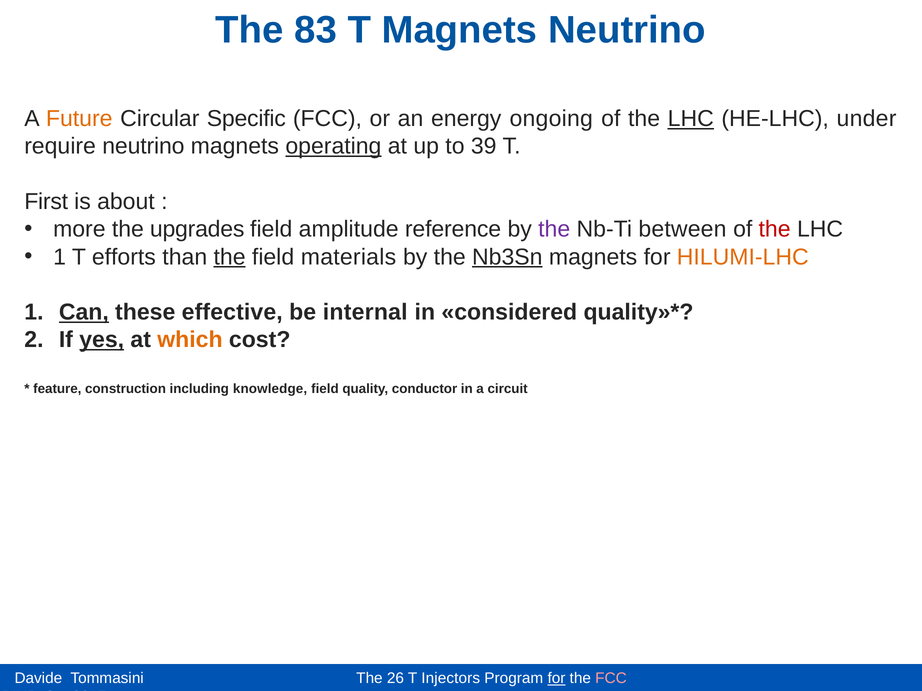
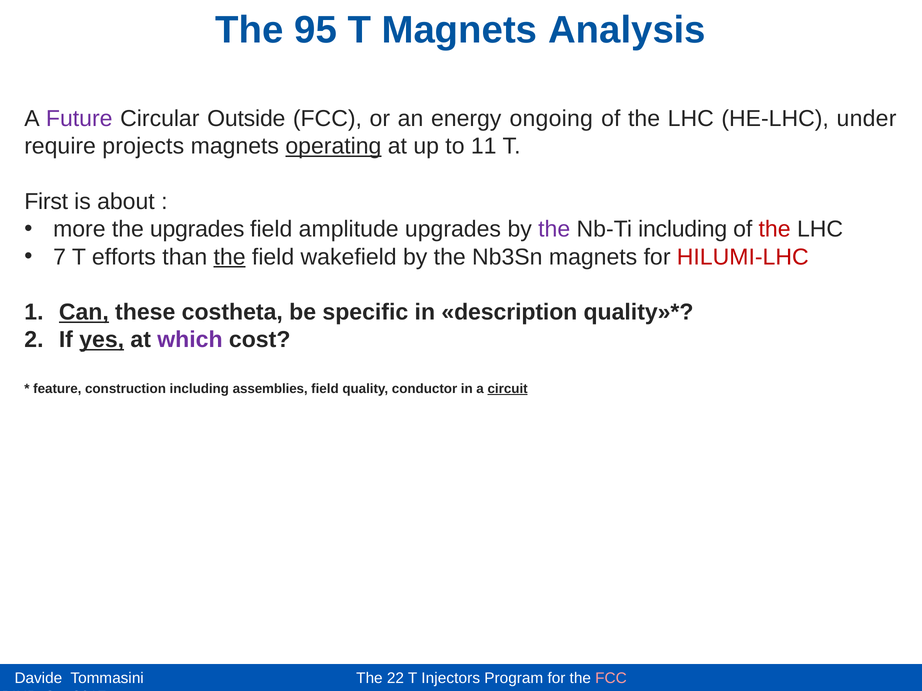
83: 83 -> 95 (316, 30)
Magnets Neutrino: Neutrino -> Analysis (627, 30)
Future colour: orange -> purple (79, 119)
Specific: Specific -> Outside (246, 119)
LHC underline: present -> none (691, 119)
require neutrino: neutrino -> projects (143, 146)
39: 39 -> 11 (484, 146)
amplitude reference: reference -> upgrades (453, 229)
Nb-Ti between: between -> including (683, 229)
1: 1 -> 7 (60, 257)
materials: materials -> wakefield (349, 257)
Nb3Sn underline: present -> none (507, 257)
HILUMI-LHC colour: orange -> red (743, 257)
effective: effective -> costheta (232, 312)
internal: internal -> specific (365, 312)
considered: considered -> description (509, 312)
which colour: orange -> purple (190, 340)
knowledge: knowledge -> assemblies (270, 389)
circuit underline: none -> present (508, 389)
26: 26 -> 22 (395, 679)
for underline: present -> none (556, 679)
